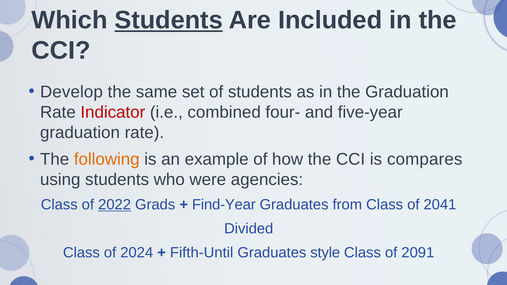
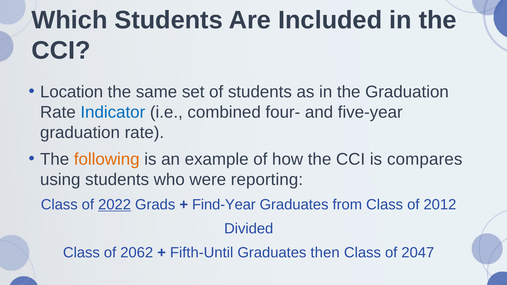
Students underline: present -> none (169, 20)
Develop: Develop -> Location (72, 92)
Indicator colour: red -> blue (113, 112)
agencies: agencies -> reporting (267, 180)
2041: 2041 -> 2012 (440, 205)
2024: 2024 -> 2062 (137, 253)
style: style -> then (325, 253)
2091: 2091 -> 2047 (418, 253)
